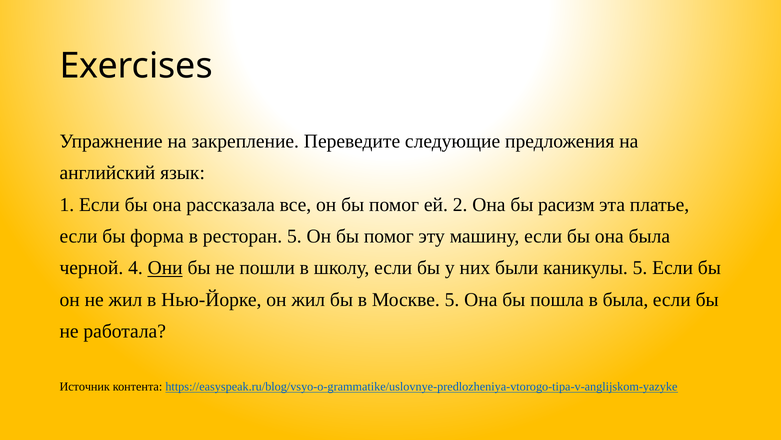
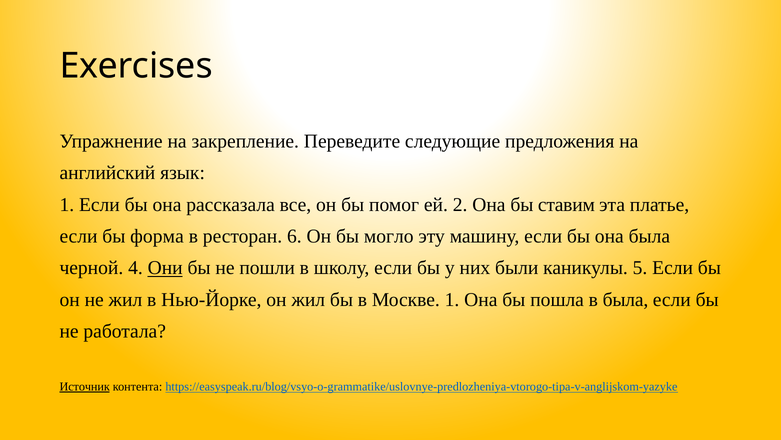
расизм: расизм -> ставим (566, 204)
ресторан 5: 5 -> 6 (294, 236)
помог: помог -> могло (389, 236)
Москве 5: 5 -> 1 (452, 299)
Источник underline: none -> present (85, 386)
